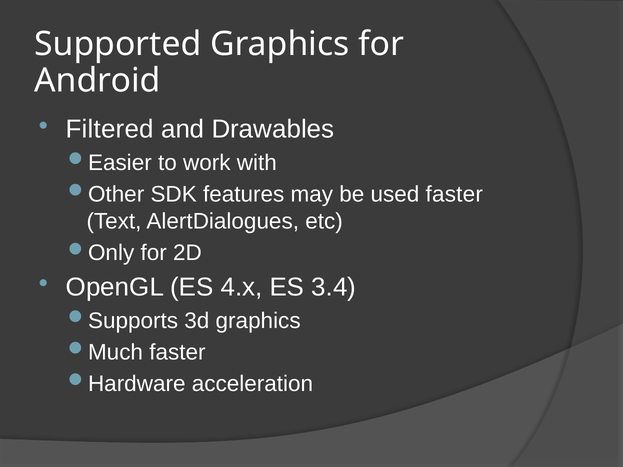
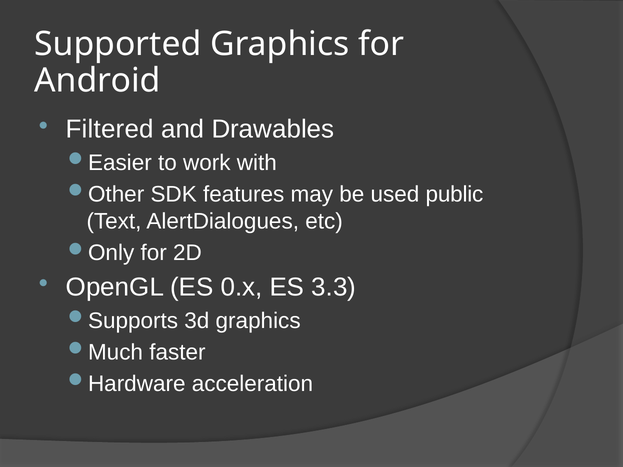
used faster: faster -> public (454, 194)
4.x: 4.x -> 0.x (242, 288)
3.4: 3.4 -> 3.3 (334, 288)
